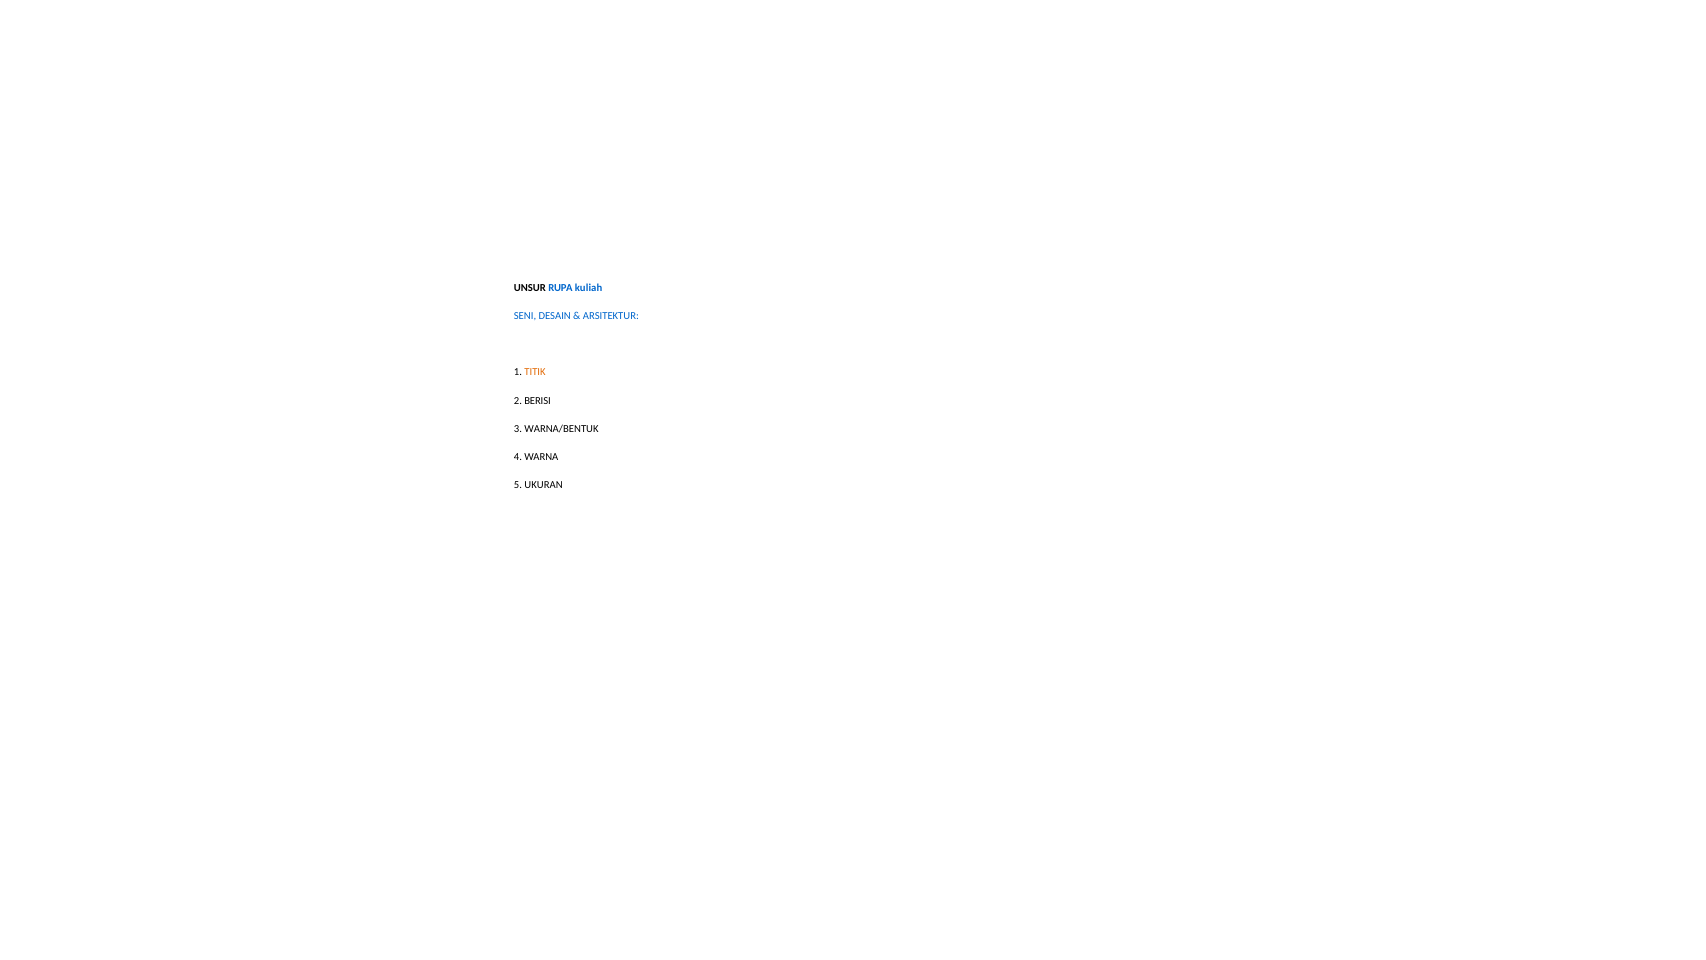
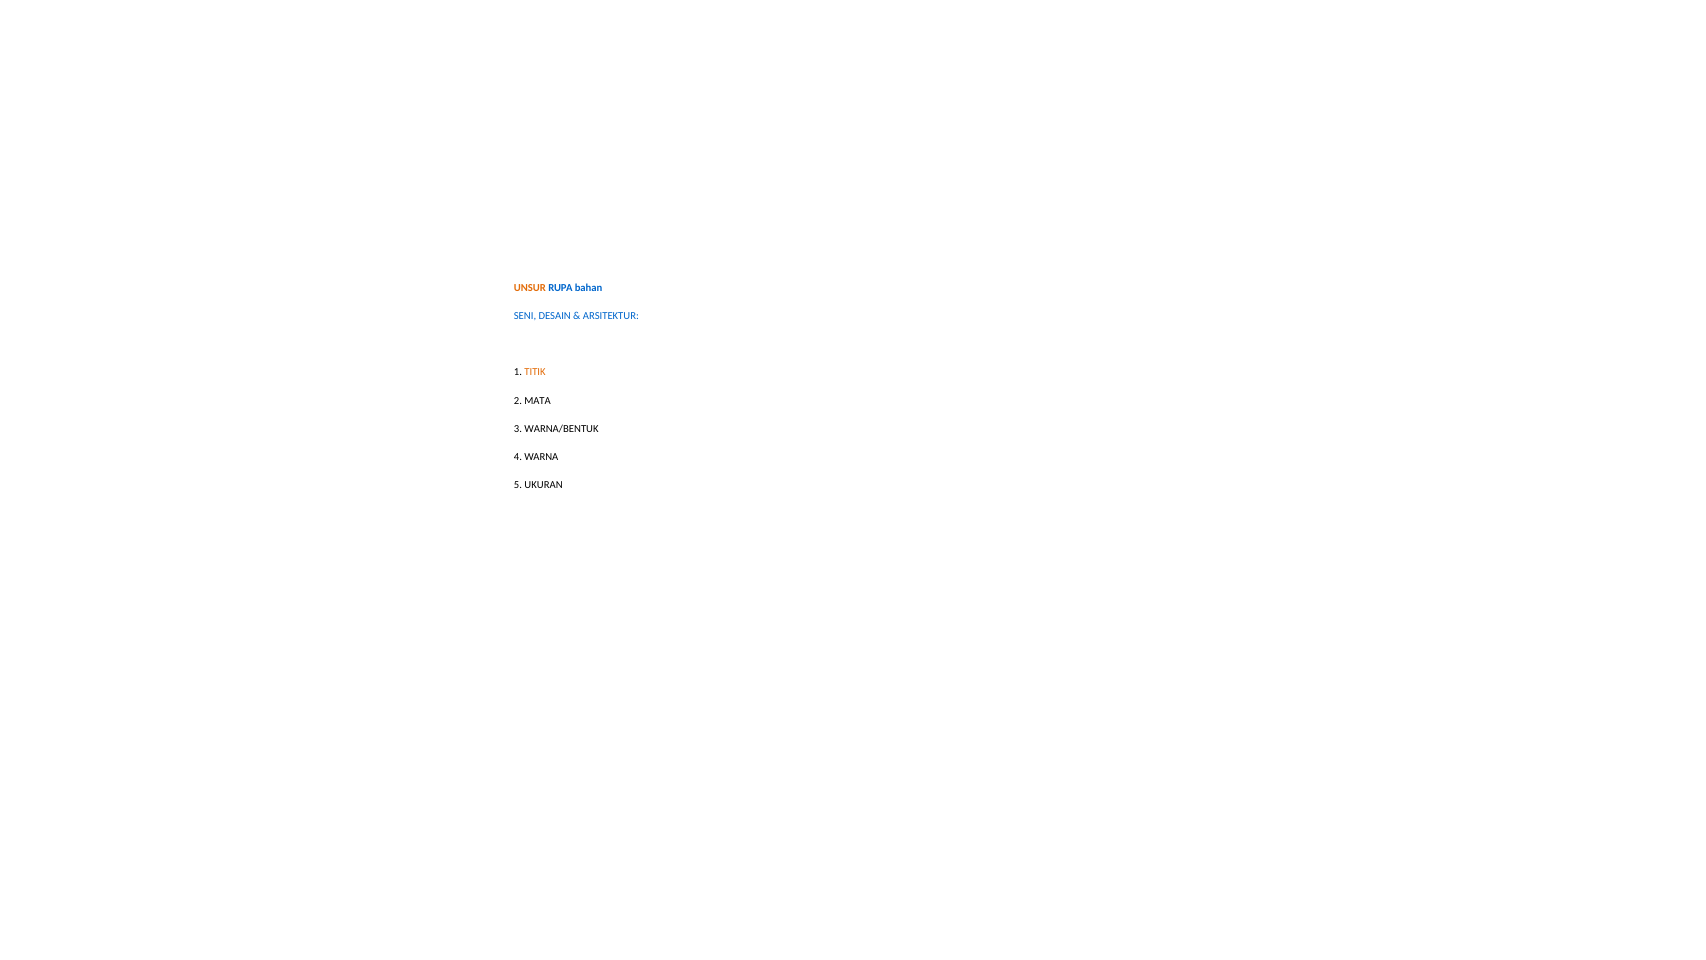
UNSUR colour: black -> orange (530, 288)
kuliah: kuliah -> bahan (589, 288)
BERISI: BERISI -> MATA (538, 400)
